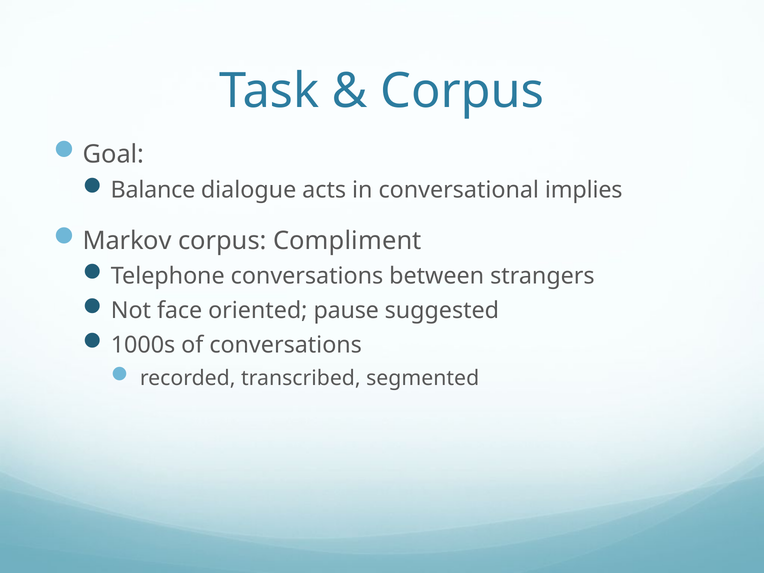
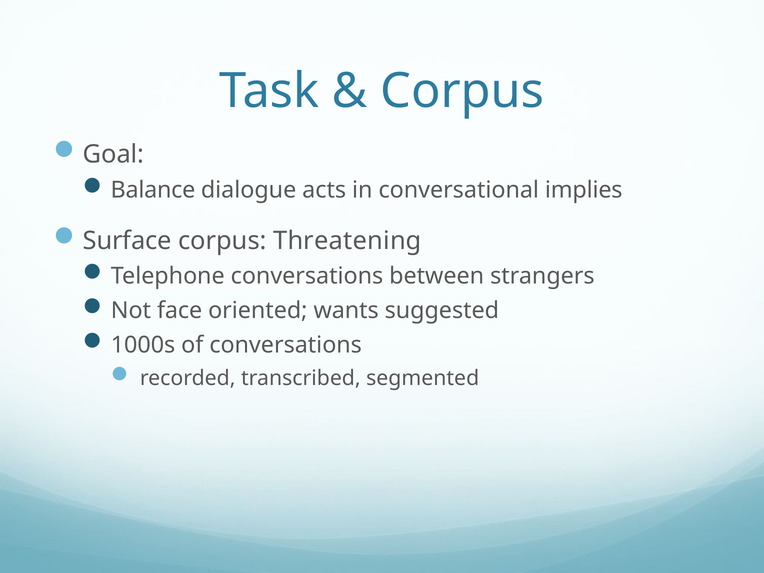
Markov: Markov -> Surface (127, 241)
Compliment: Compliment -> Threatening (347, 241)
pause: pause -> wants (346, 311)
